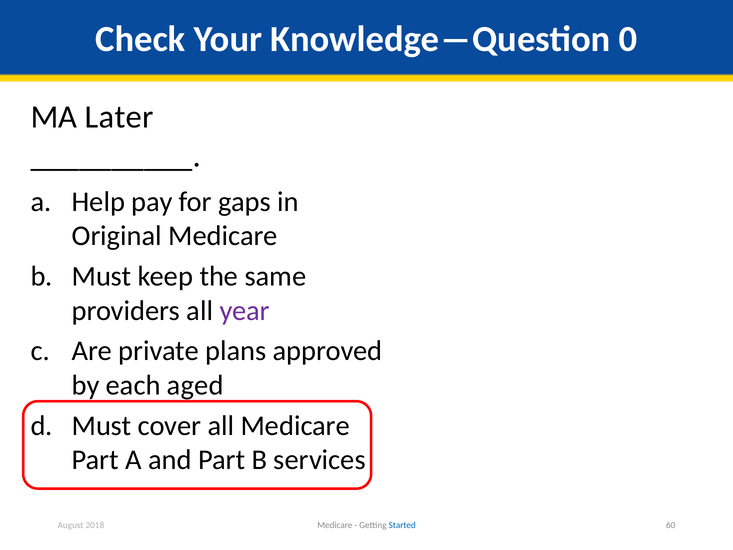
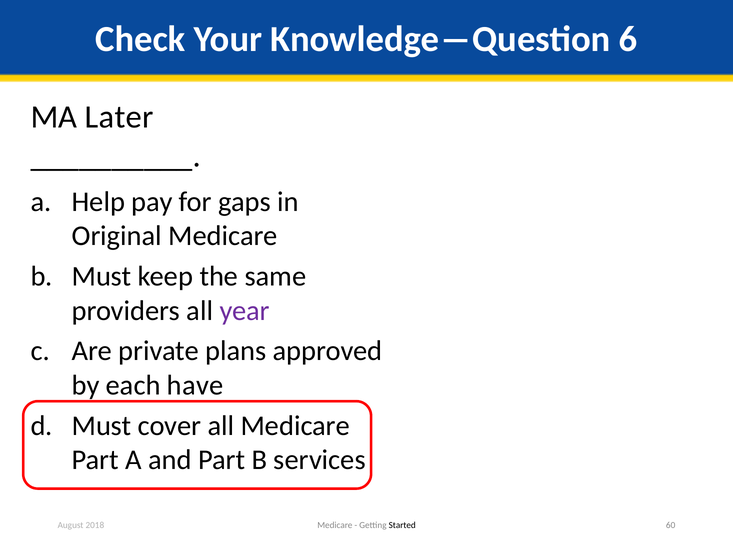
0: 0 -> 6 (628, 39)
aged: aged -> have (195, 385)
Started colour: blue -> black (402, 525)
